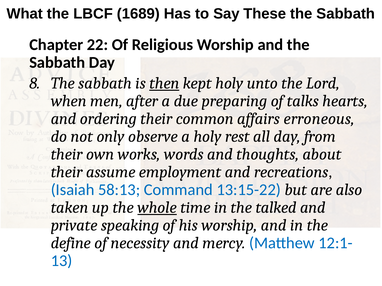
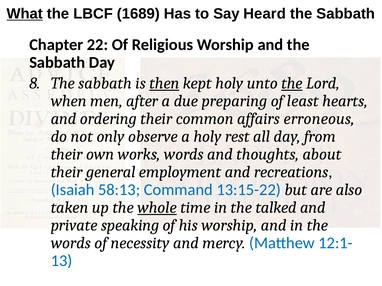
What underline: none -> present (25, 14)
These: These -> Heard (265, 14)
the underline: none -> present (292, 83)
talks: talks -> least (303, 101)
assume: assume -> general (111, 172)
define: define -> words (71, 243)
